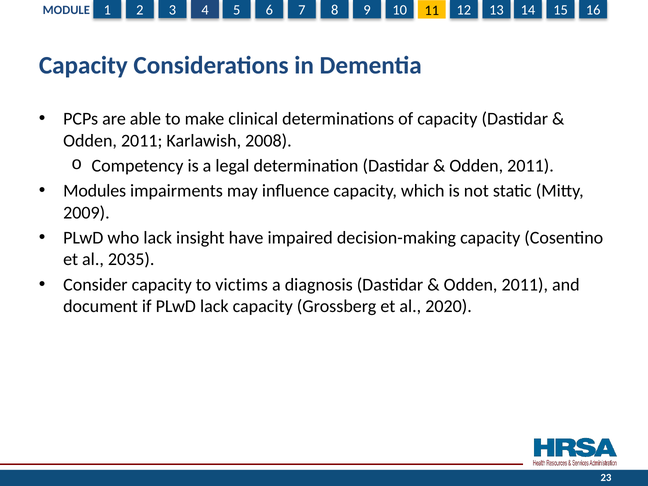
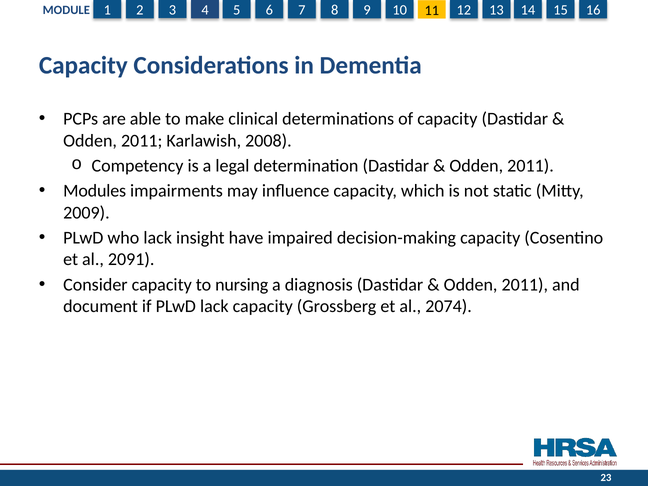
2035: 2035 -> 2091 (131, 259)
victims: victims -> nursing (242, 285)
2020: 2020 -> 2074 (449, 306)
